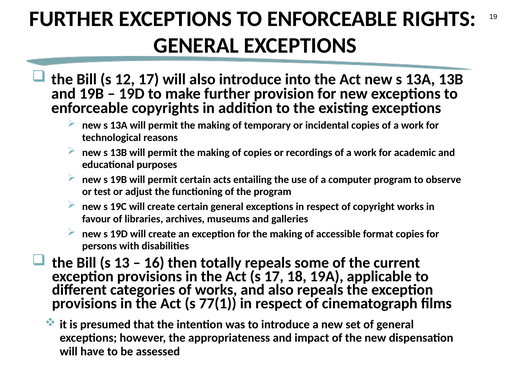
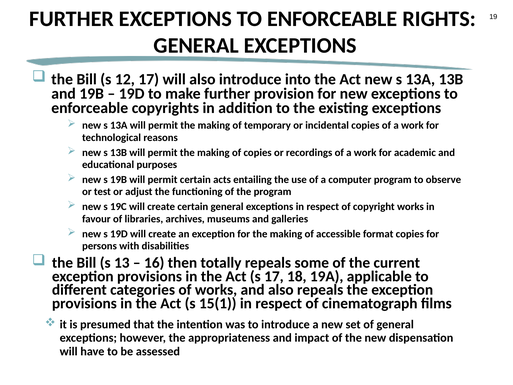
77(1: 77(1 -> 15(1 (218, 303)
